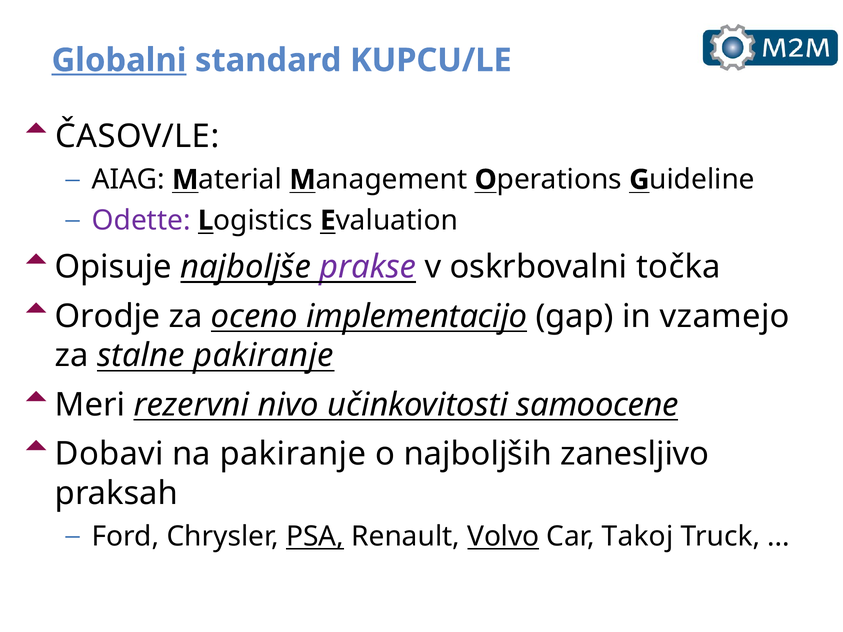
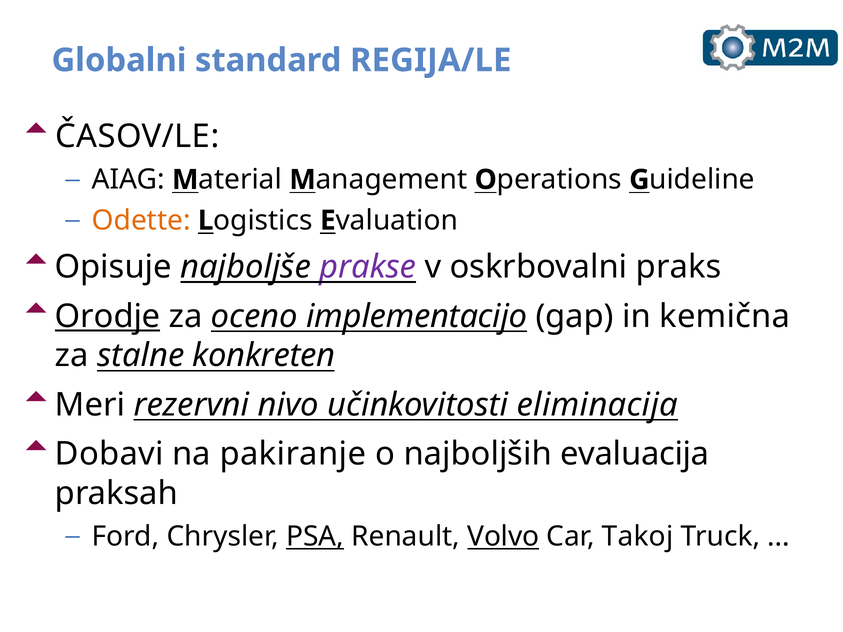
Globalni underline: present -> none (119, 60)
KUPCU/LE: KUPCU/LE -> REGIJA/LE (431, 60)
Odette colour: purple -> orange (141, 221)
točka: točka -> praks (679, 267)
Orodje underline: none -> present (108, 316)
vzamejo: vzamejo -> kemična (725, 316)
stalne pakiranje: pakiranje -> konkreten (264, 356)
samoocene: samoocene -> eliminacija (597, 405)
zanesljivo: zanesljivo -> evaluacija (635, 454)
